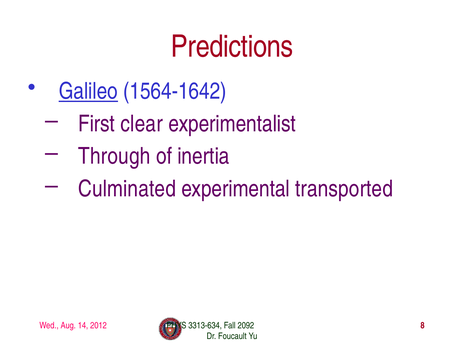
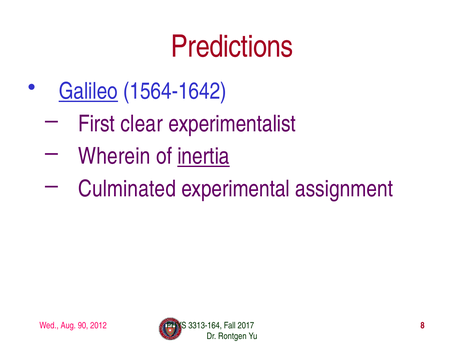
Through: Through -> Wherein (114, 156)
inertia underline: none -> present (203, 156)
transported: transported -> assignment (344, 189)
14: 14 -> 90 (83, 325)
3313-634: 3313-634 -> 3313-164 (205, 325)
2092: 2092 -> 2017 (246, 325)
Foucault: Foucault -> Rontgen (232, 336)
